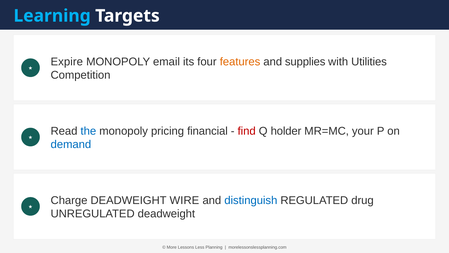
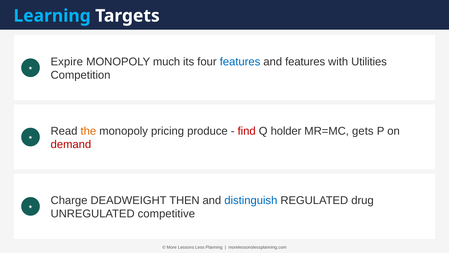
email: email -> much (167, 62)
features colour: orange -> blue (240, 62)
and supplies: supplies -> features (305, 62)
the colour: blue -> orange (88, 131)
financial: financial -> produce (207, 131)
your: your -> gets (363, 131)
demand colour: blue -> red (71, 144)
WIRE: WIRE -> THEN (185, 200)
UNREGULATED deadweight: deadweight -> competitive (166, 214)
